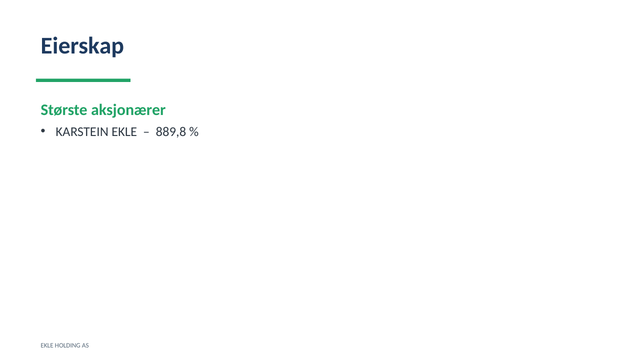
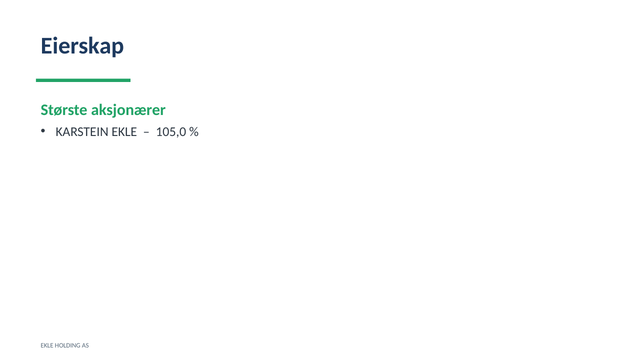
889,8: 889,8 -> 105,0 (171, 132)
